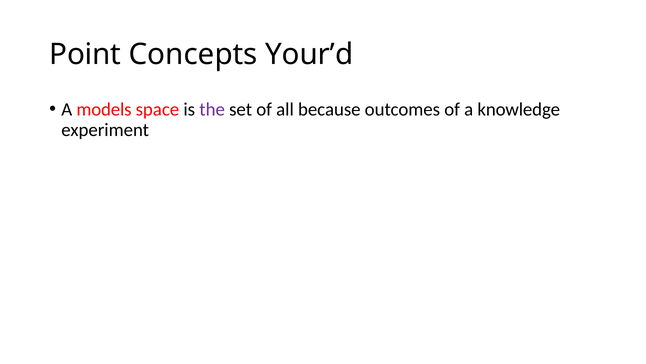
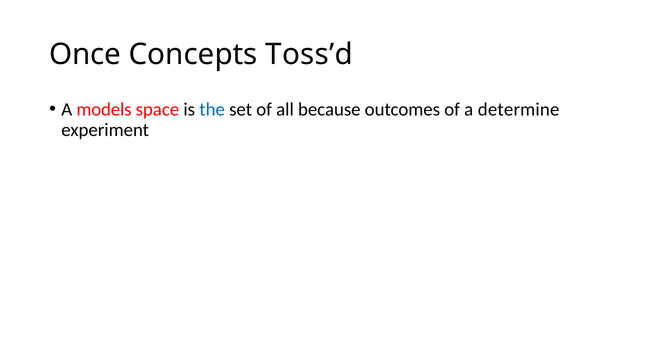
Point: Point -> Once (85, 54)
Your’d: Your’d -> Toss’d (309, 54)
the colour: purple -> blue (212, 109)
knowledge: knowledge -> determine (519, 109)
